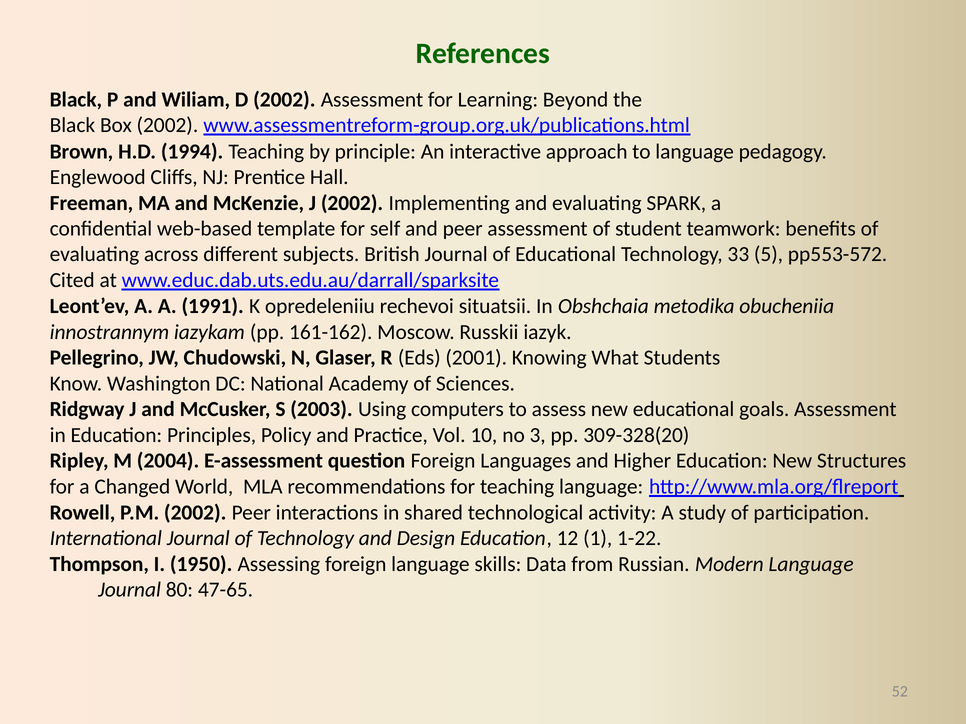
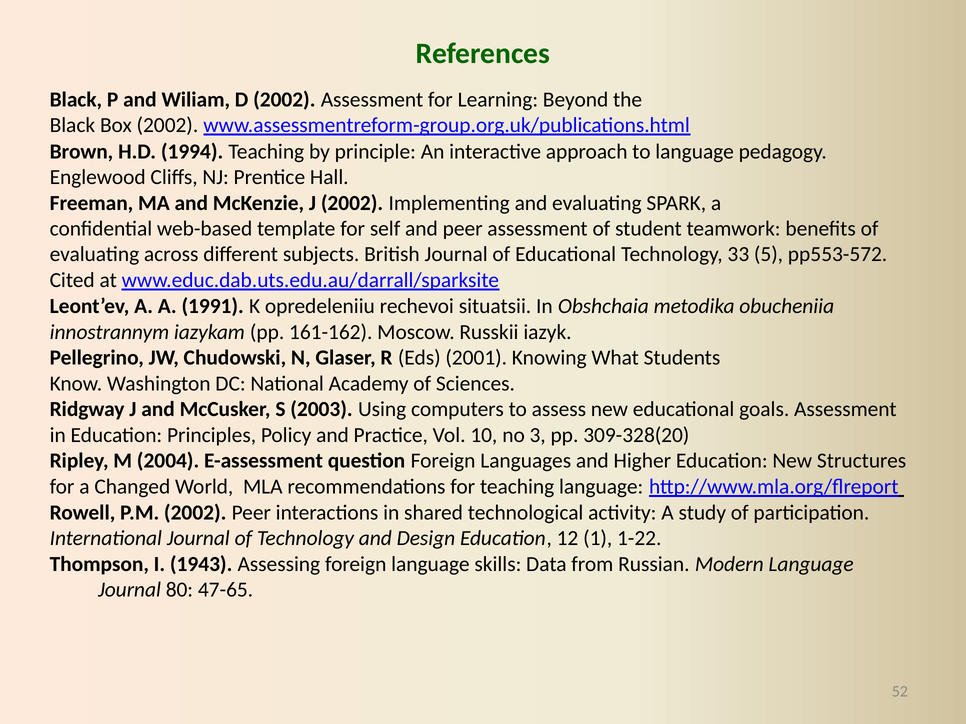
1950: 1950 -> 1943 (201, 565)
